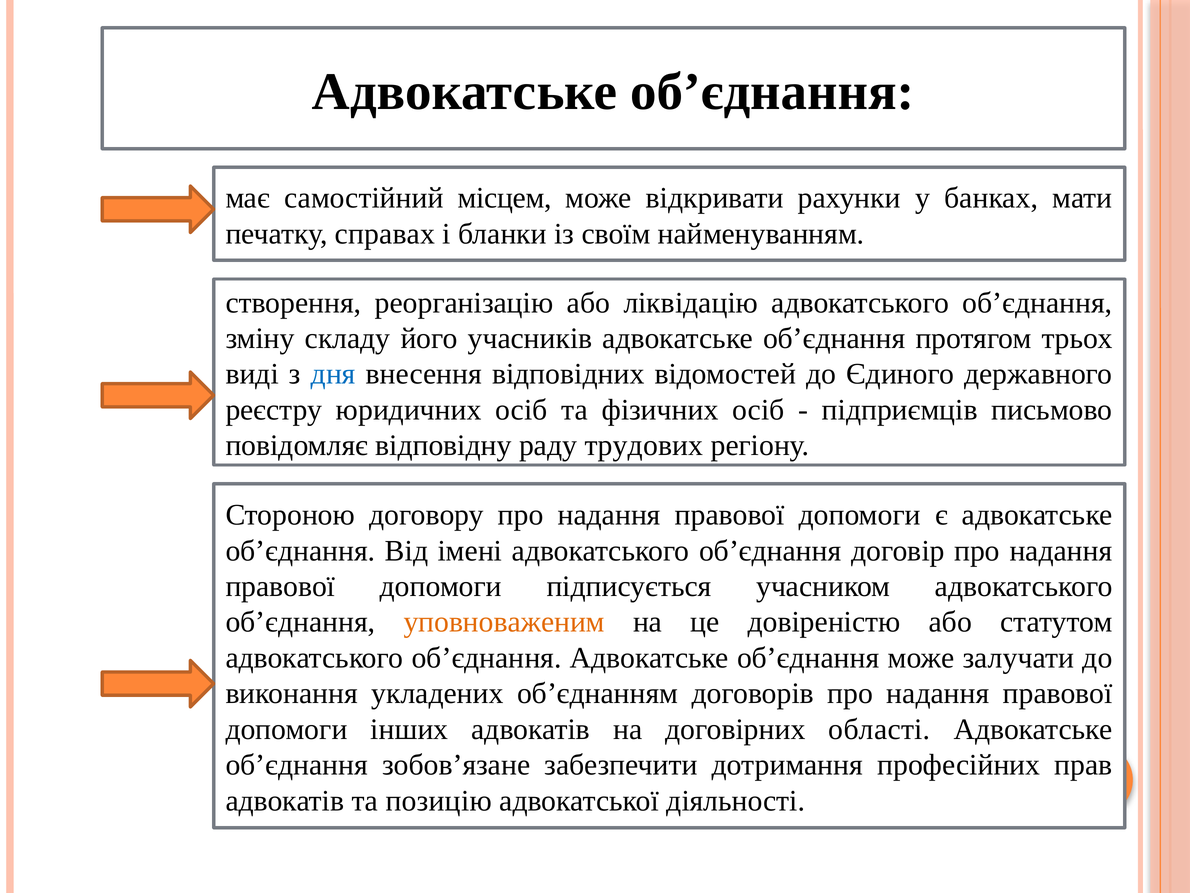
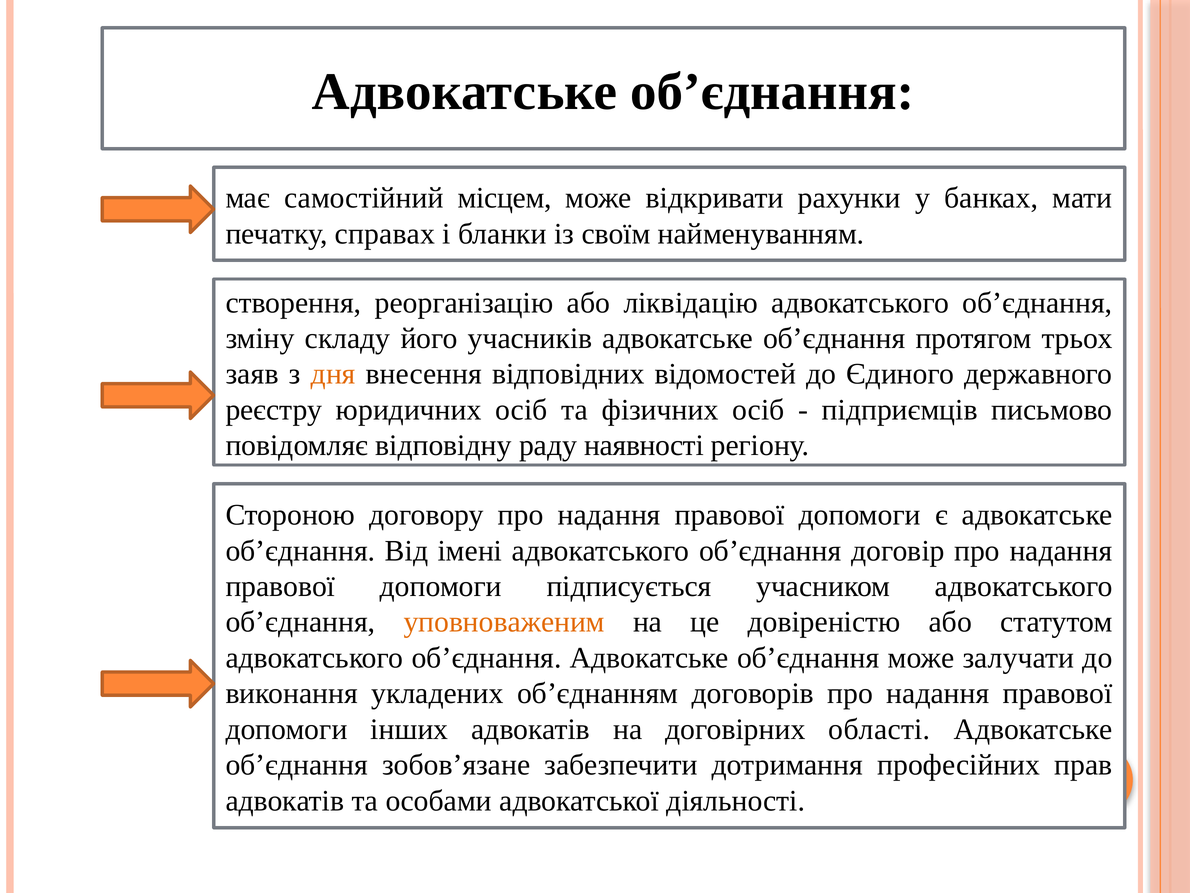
виді: виді -> заяв (252, 374)
дня colour: blue -> orange (333, 374)
трудових: трудових -> наявності (644, 445)
позицію: позицію -> особами (439, 800)
